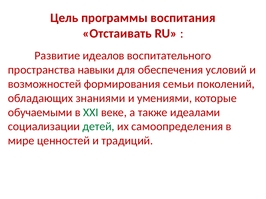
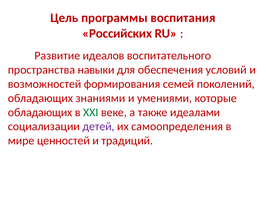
Отстаивать: Отстаивать -> Российских (117, 33)
семьи: семьи -> семей (179, 84)
обучаемыми: обучаемыми -> обладающих (40, 113)
детей colour: green -> purple (99, 127)
